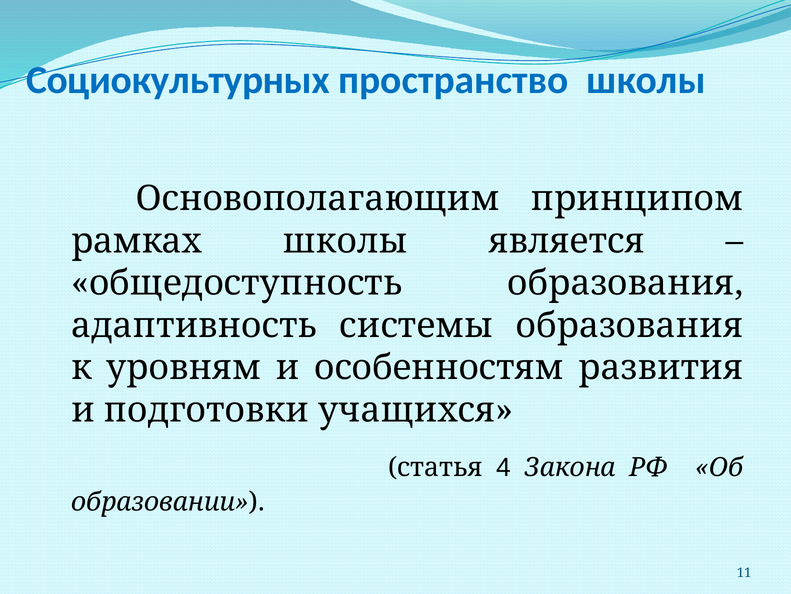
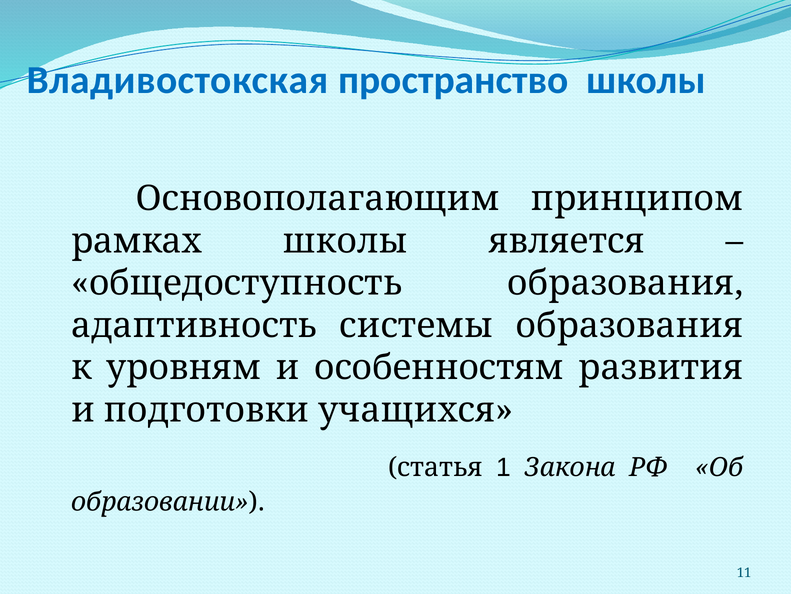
Социокультурных: Социокультурных -> Владивостокская (178, 80)
4: 4 -> 1 (504, 467)
